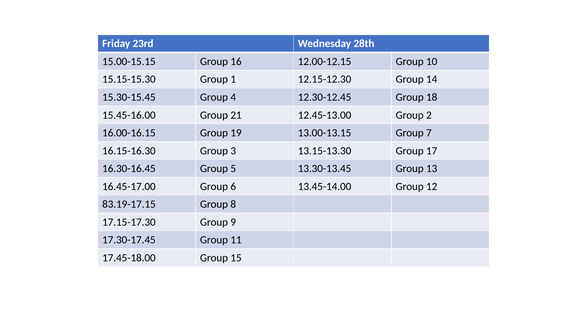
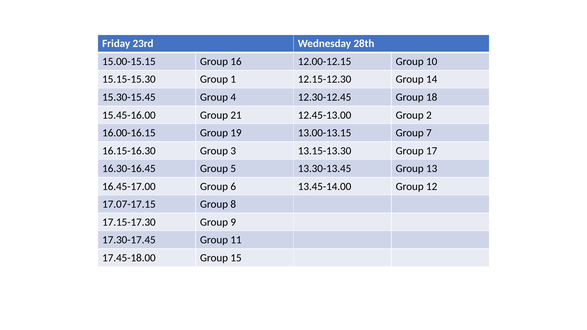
83.19-17.15: 83.19-17.15 -> 17.07-17.15 (129, 204)
